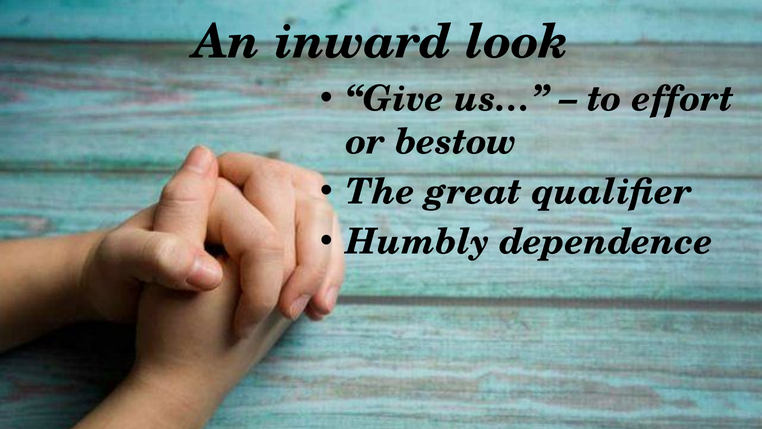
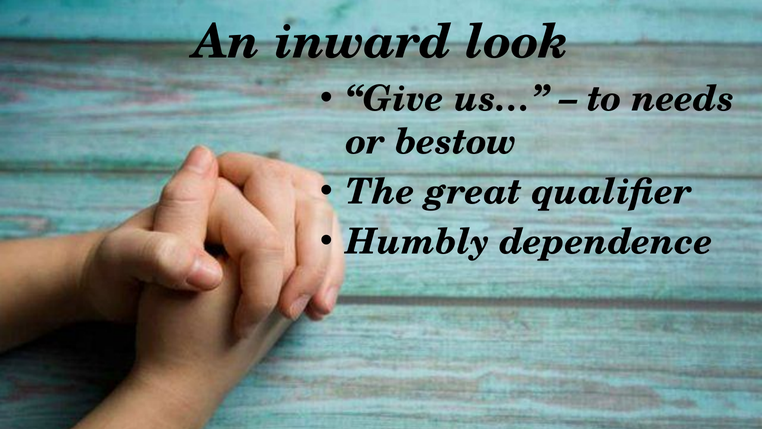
effort: effort -> needs (683, 99)
